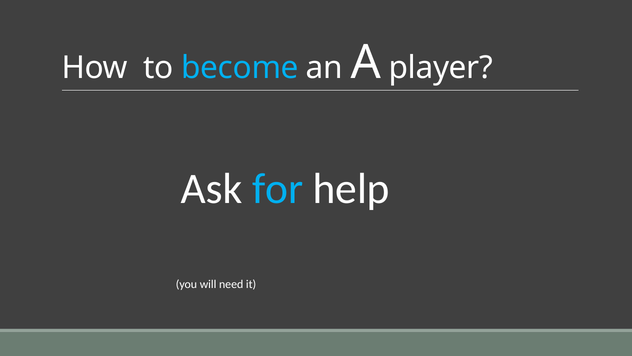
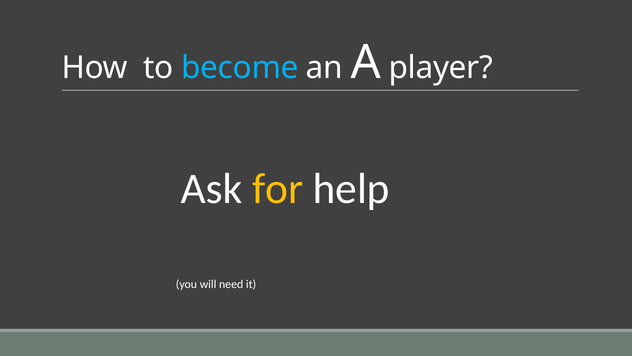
for colour: light blue -> yellow (278, 188)
